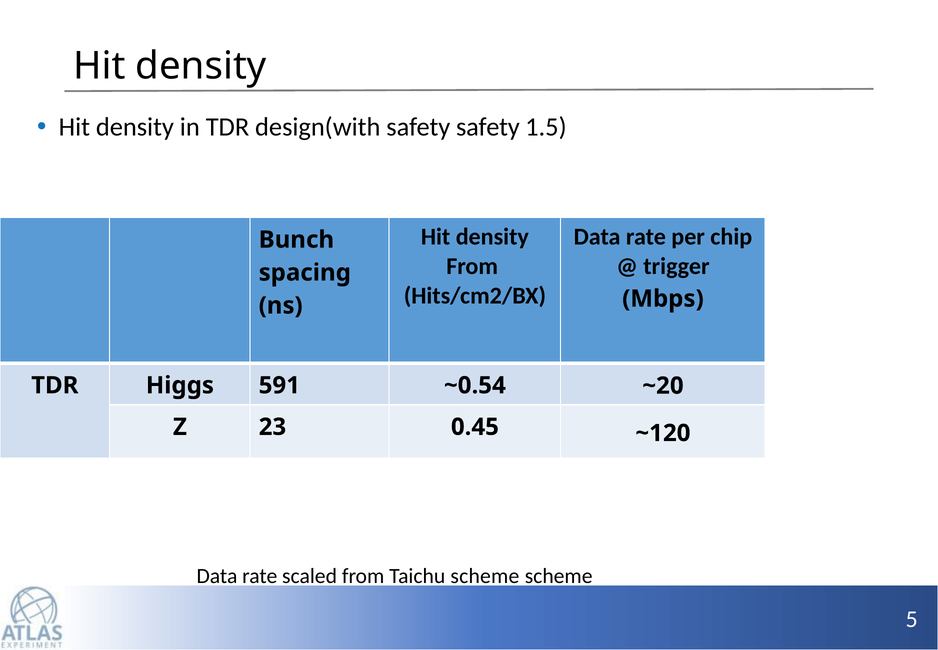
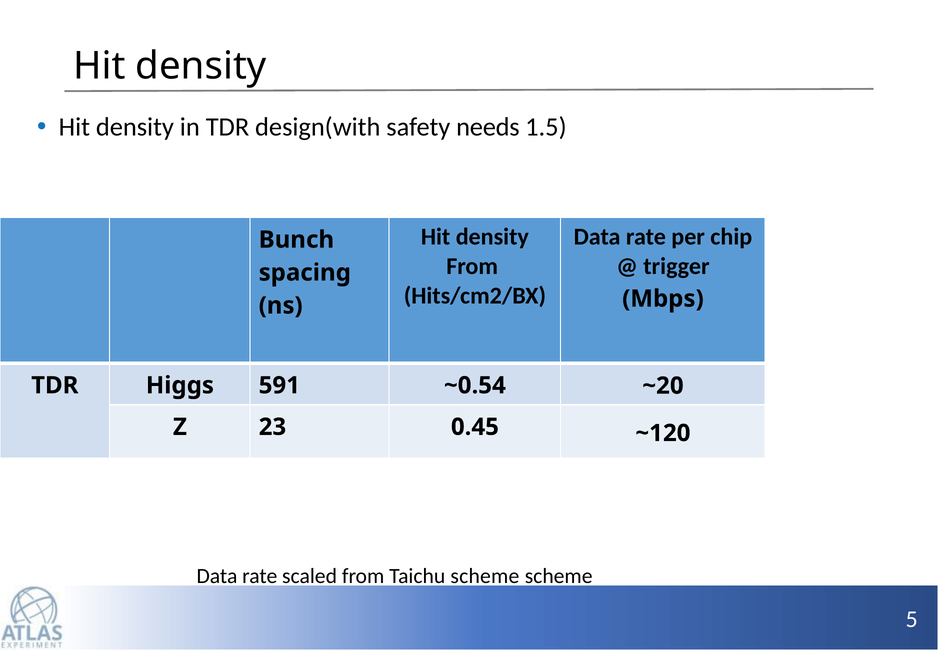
safety safety: safety -> needs (488, 127)
